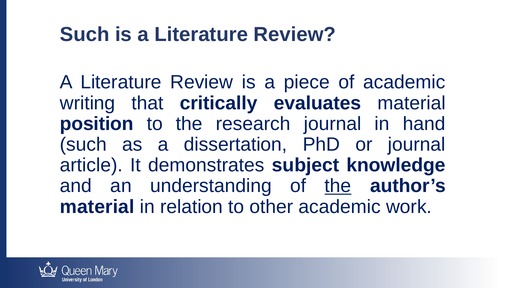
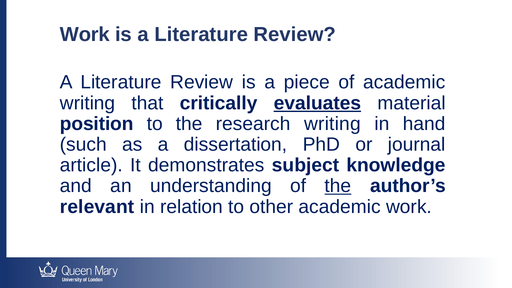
Such: Such -> Work (85, 35)
evaluates underline: none -> present (317, 103)
research journal: journal -> writing (332, 124)
material: material -> relevant (97, 207)
